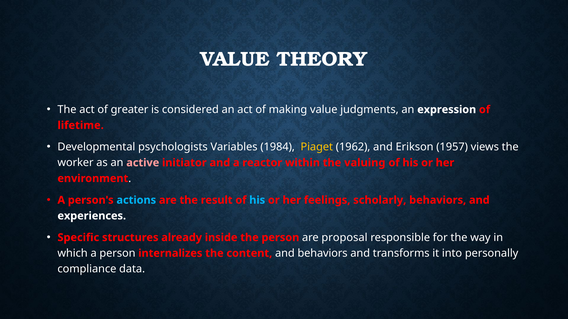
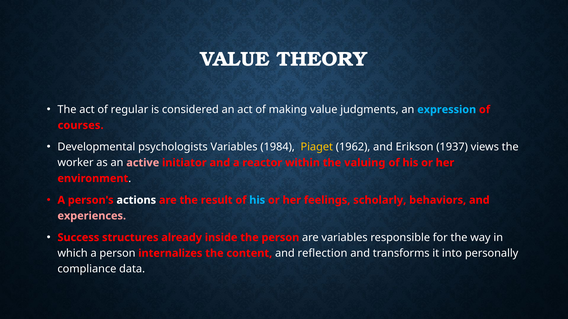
greater: greater -> regular (129, 110)
expression colour: white -> light blue (447, 110)
lifetime: lifetime -> courses (81, 125)
1957: 1957 -> 1937 (452, 147)
actions colour: light blue -> white (136, 200)
experiences colour: white -> pink (92, 216)
Specific: Specific -> Success (78, 238)
are proposal: proposal -> variables (345, 238)
and behaviors: behaviors -> reflection (322, 254)
